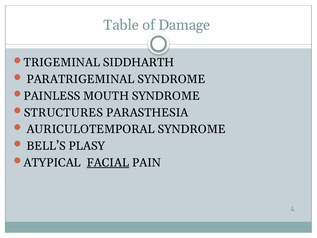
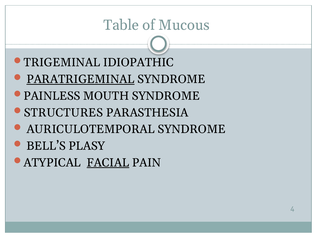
Damage: Damage -> Mucous (184, 25)
SIDDHARTH: SIDDHARTH -> IDIOPATHIC (138, 62)
PARATRIGEMINAL underline: none -> present (81, 79)
